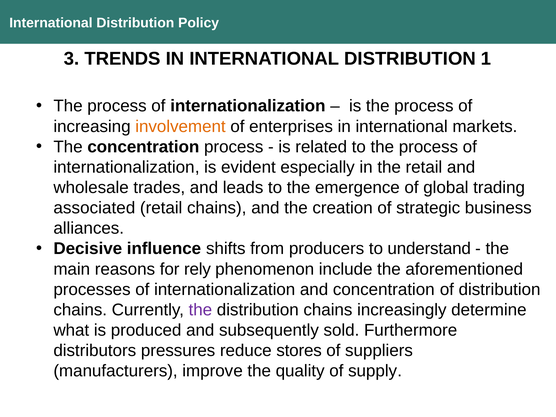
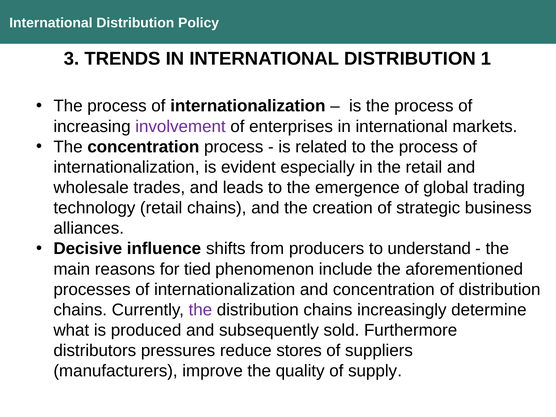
involvement colour: orange -> purple (180, 126)
associated: associated -> technology (94, 208)
rely: rely -> tied (197, 269)
